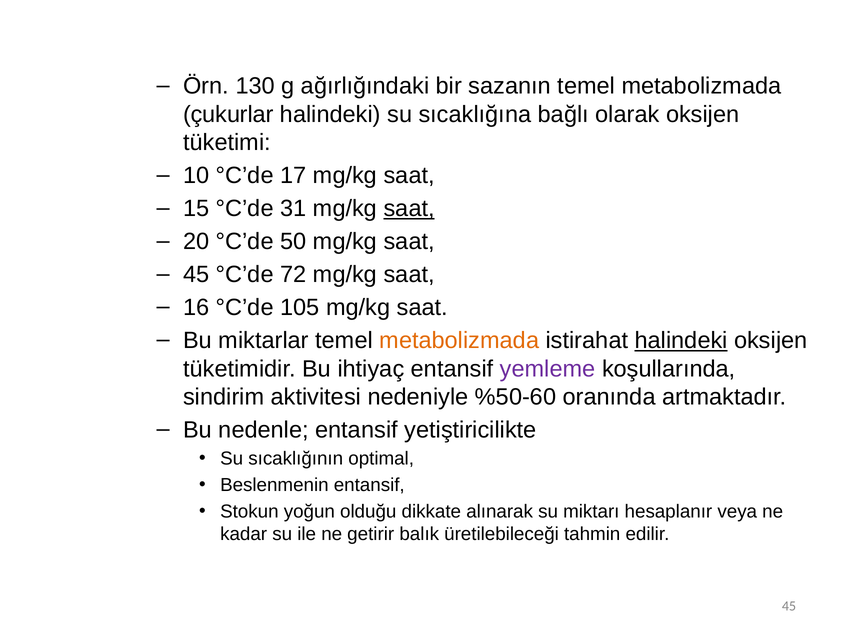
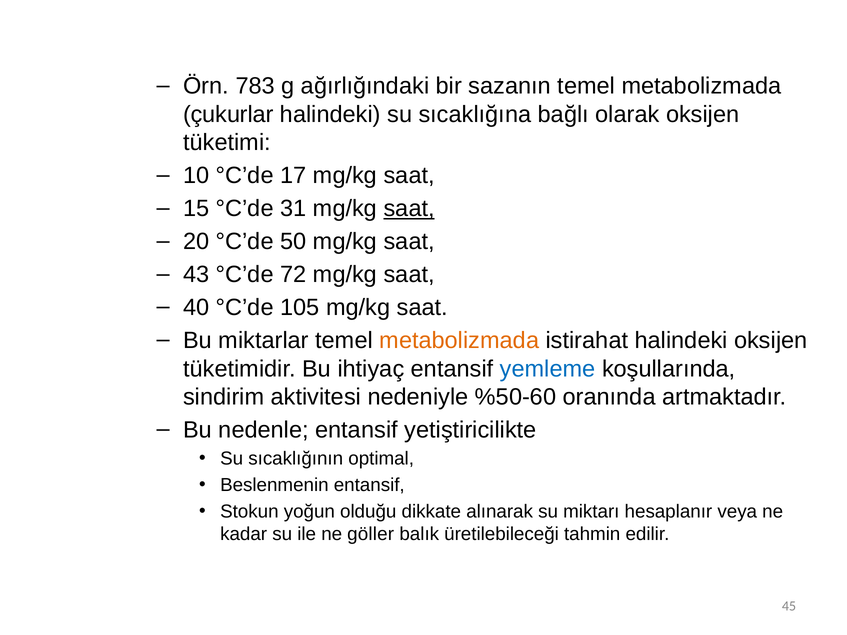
130: 130 -> 783 (255, 86)
45: 45 -> 43 (196, 275)
16: 16 -> 40 (196, 308)
halindeki underline: present -> none (681, 341)
yemleme colour: purple -> blue (548, 369)
getirir: getirir -> göller (371, 534)
